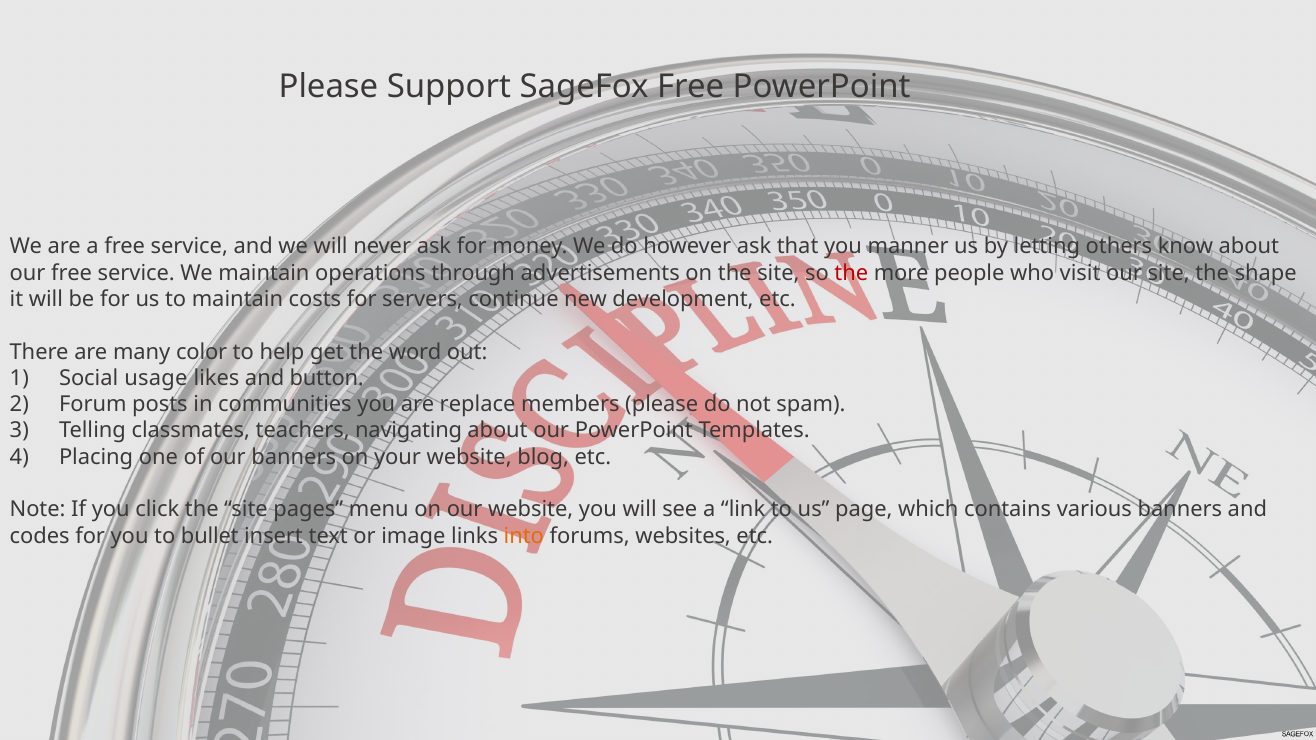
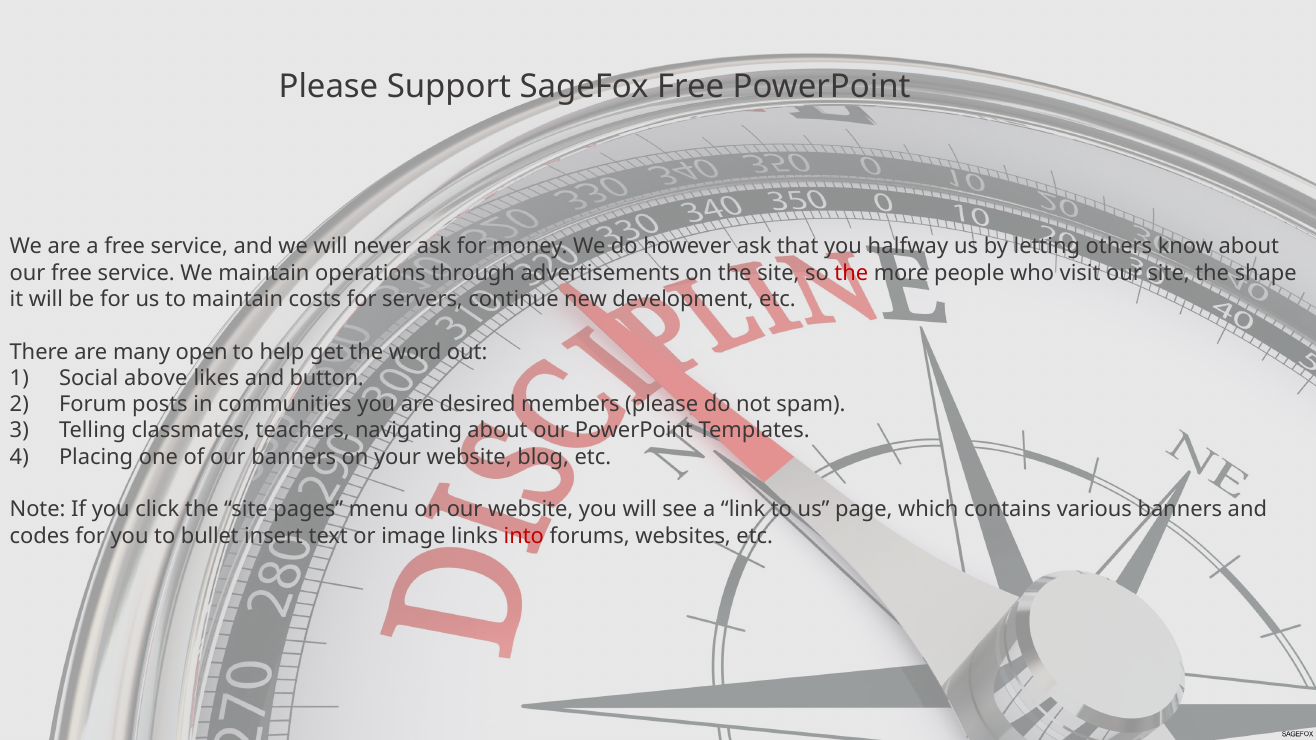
manner: manner -> halfway (908, 247)
color: color -> open (202, 352)
usage: usage -> above (156, 378)
replace: replace -> desired (478, 405)
into colour: orange -> red (524, 536)
